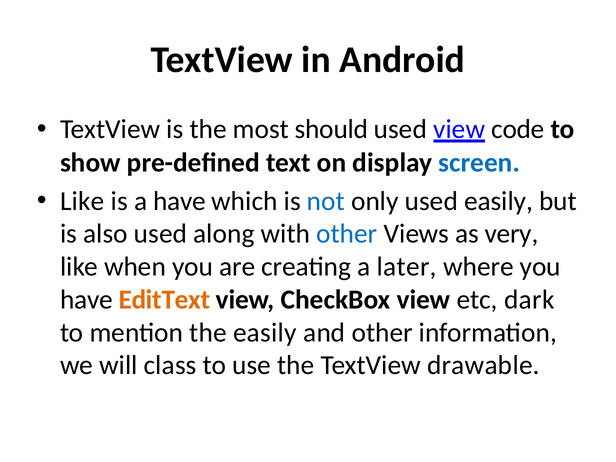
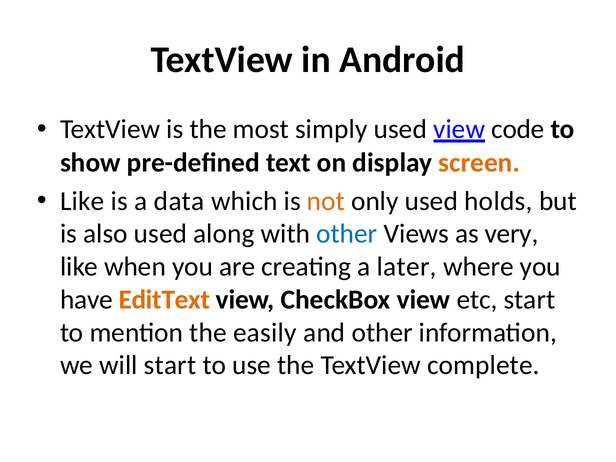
should: should -> simply (331, 129)
screen colour: blue -> orange (479, 163)
a have: have -> data (179, 201)
not colour: blue -> orange (326, 201)
used easily: easily -> holds (498, 201)
etc dark: dark -> start (529, 300)
will class: class -> start (170, 365)
drawable: drawable -> complete (483, 365)
